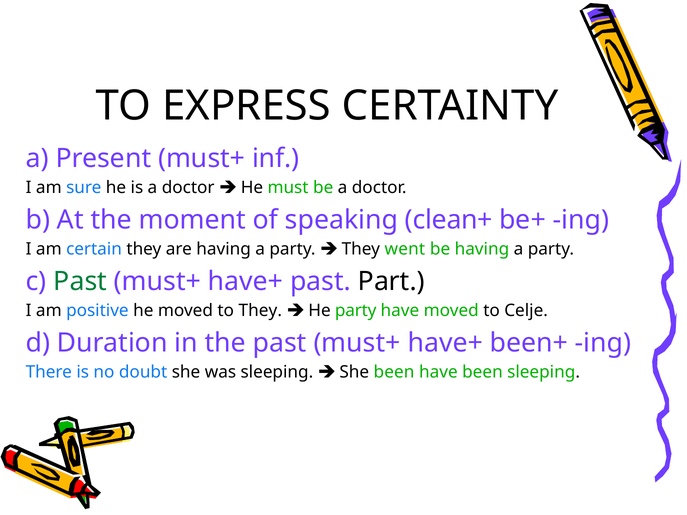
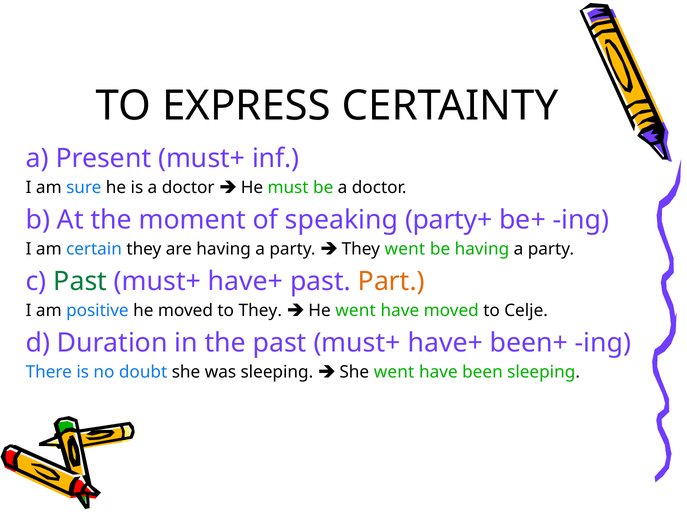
clean+: clean+ -> party+ (449, 220)
Part colour: black -> orange (391, 282)
He party: party -> went (356, 311)
She been: been -> went (394, 372)
